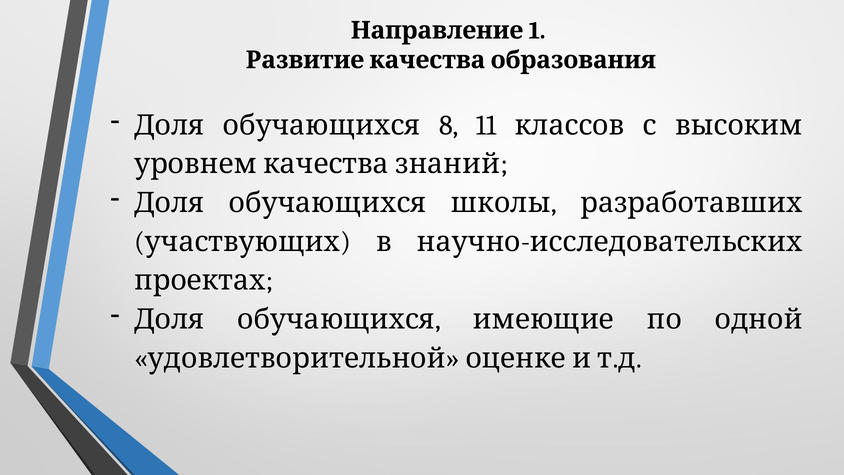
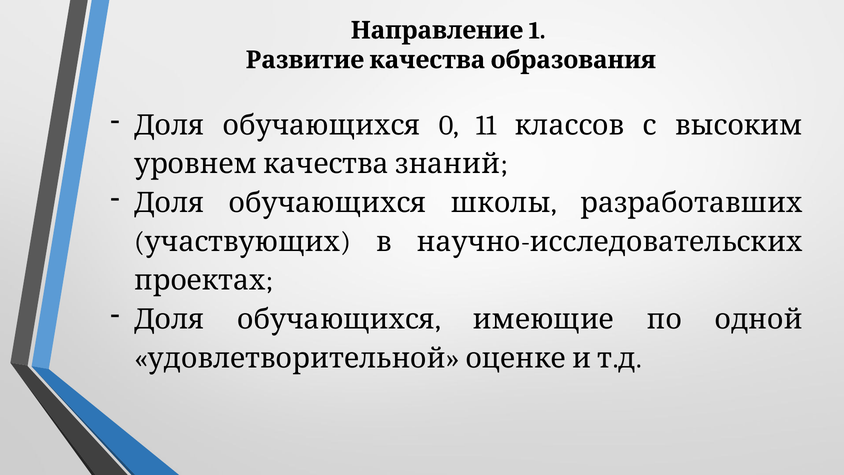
8: 8 -> 0 (449, 125)
